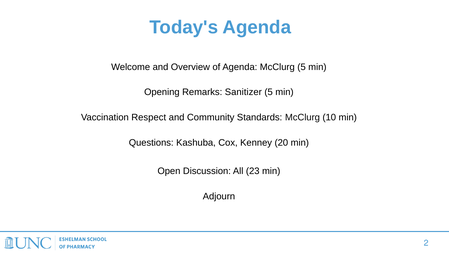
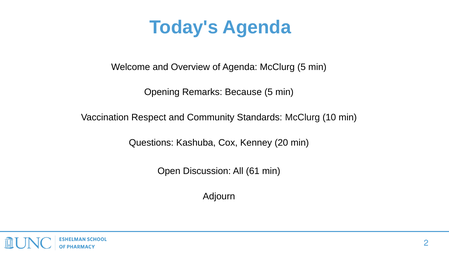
Sanitizer: Sanitizer -> Because (243, 92)
23: 23 -> 61 (253, 171)
